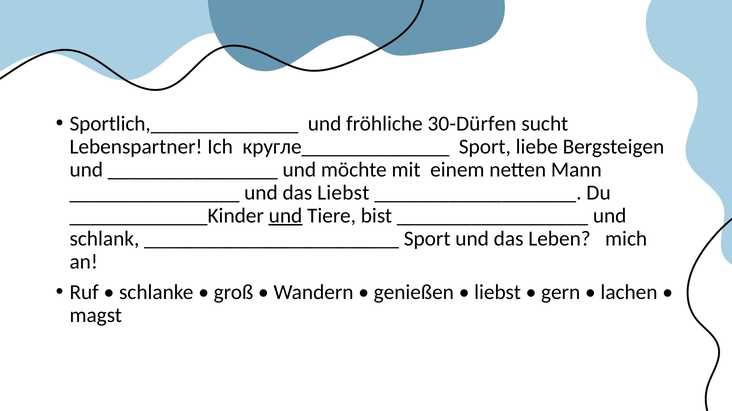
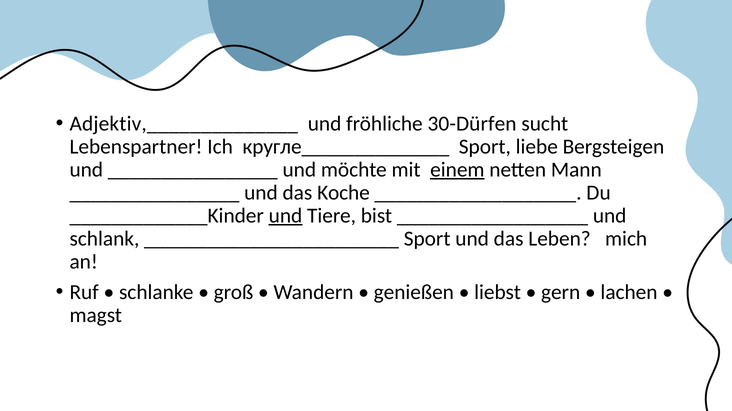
Sportlich,______________: Sportlich,______________ -> Adjektiv,______________ (184, 124)
einem underline: none -> present (457, 170)
das Liebst: Liebst -> Koche (343, 193)
